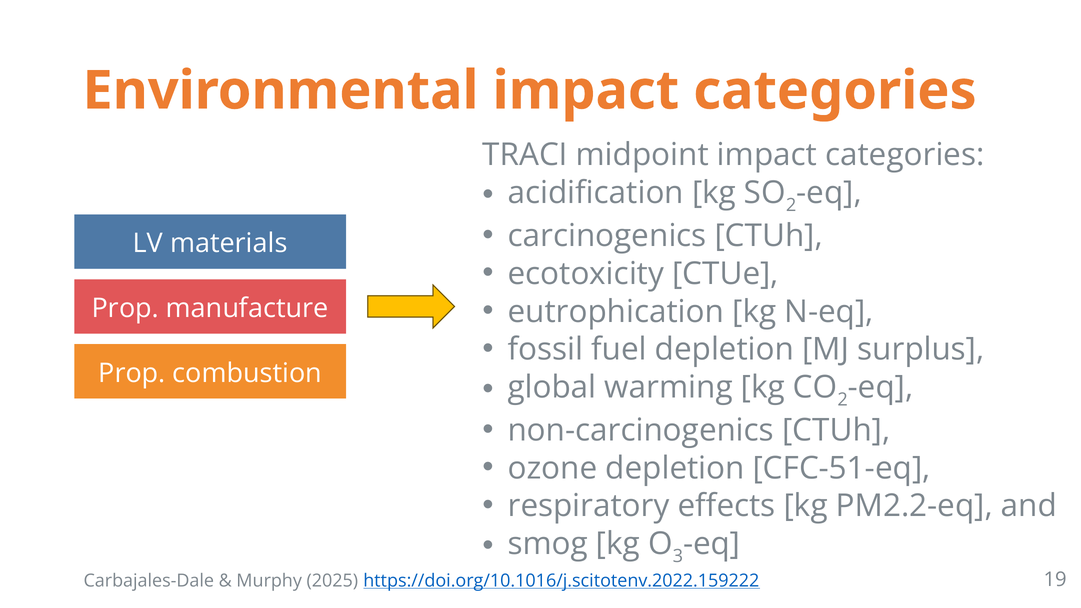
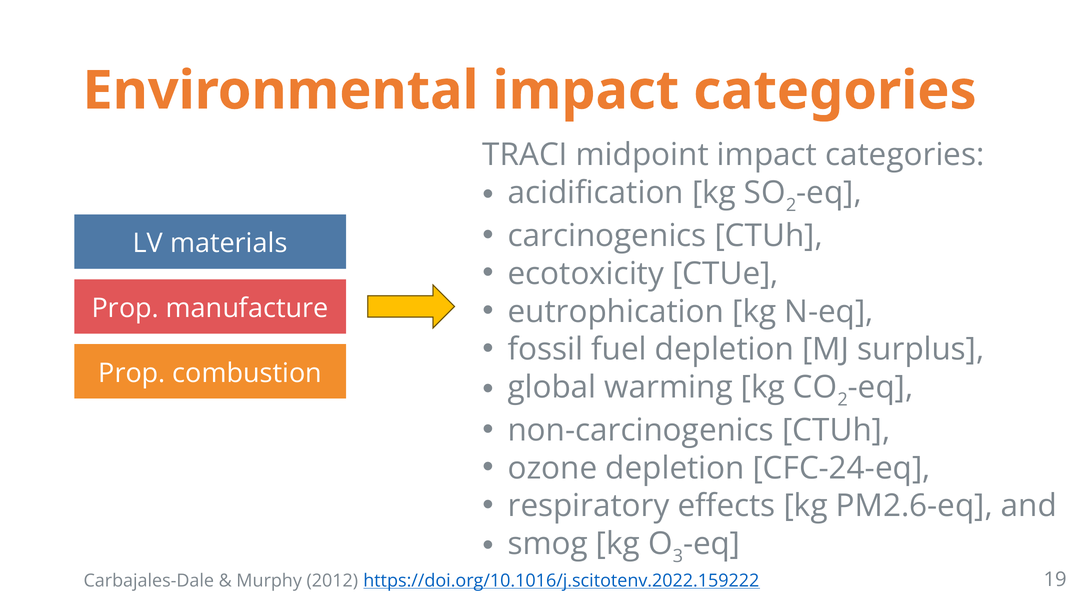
CFC-51-eq: CFC-51-eq -> CFC-24-eq (842, 468)
PM2.2-eq: PM2.2-eq -> PM2.6-eq (914, 506)
2025: 2025 -> 2012 (332, 581)
